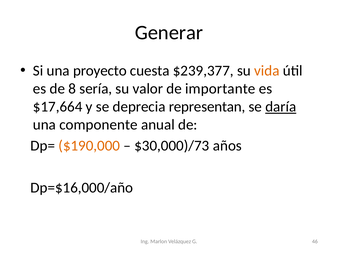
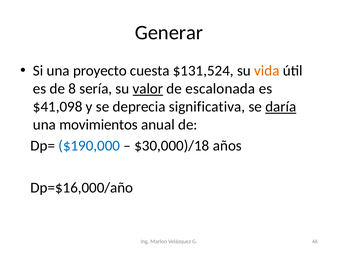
$239,377: $239,377 -> $131,524 (203, 71)
valor underline: none -> present (148, 89)
importante: importante -> escalonada (220, 89)
$17,664: $17,664 -> $41,098 (58, 107)
representan: representan -> significativa (207, 107)
componente: componente -> movimientos (99, 125)
$190,000 colour: orange -> blue (89, 146)
$30,000)/73: $30,000)/73 -> $30,000)/18 (172, 146)
